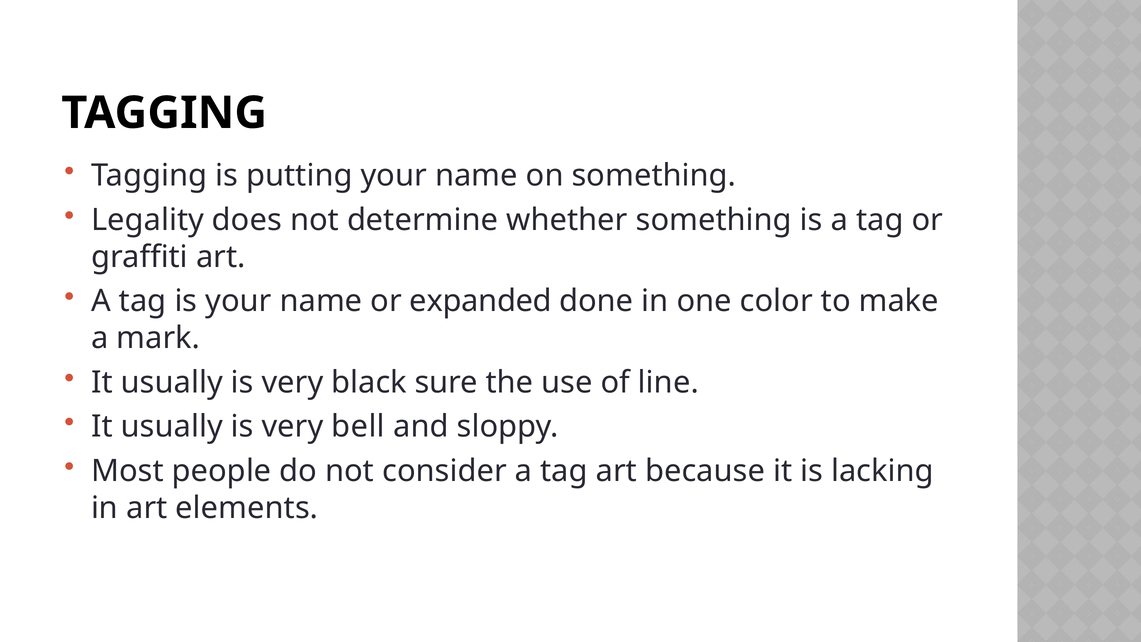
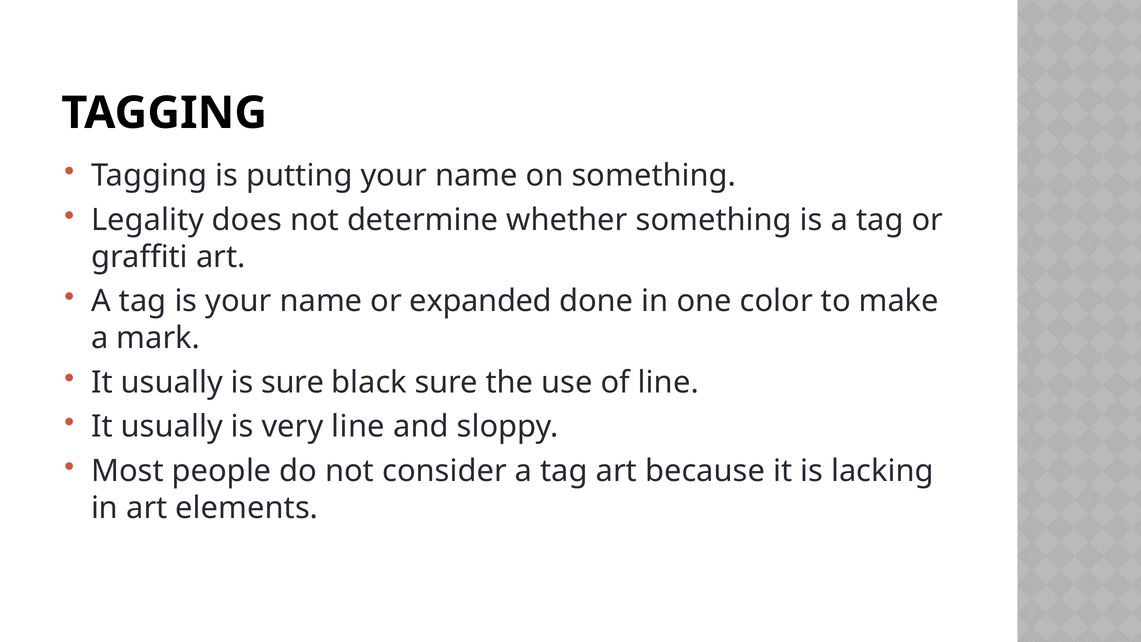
very: very -> sure (293, 382)
very bell: bell -> line (358, 426)
